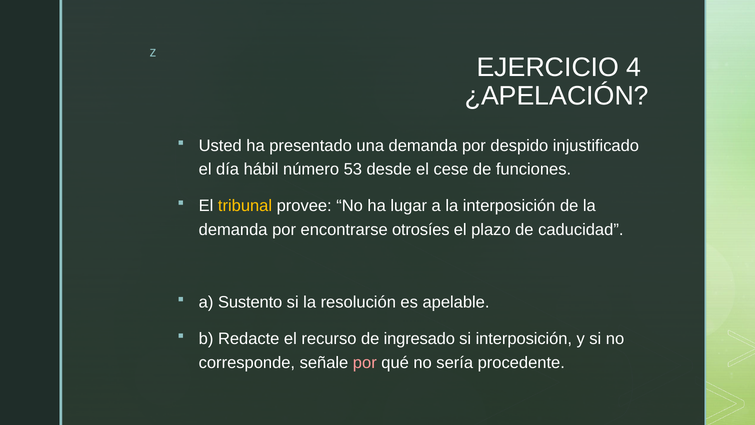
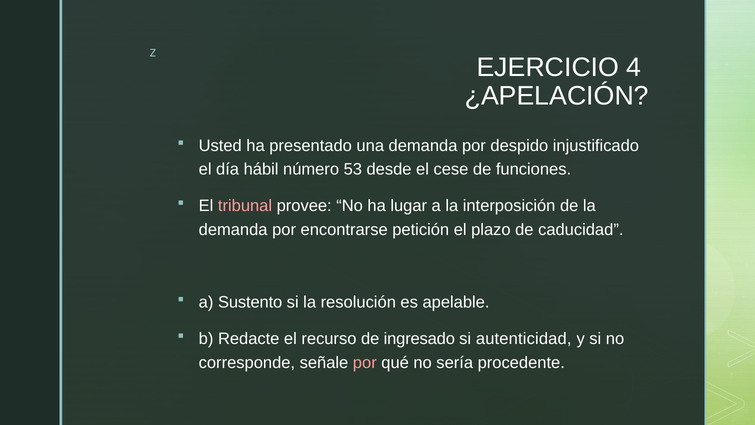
tribunal colour: yellow -> pink (245, 206)
otrosíes: otrosíes -> petición (421, 229)
si interposición: interposición -> autenticidad (524, 339)
